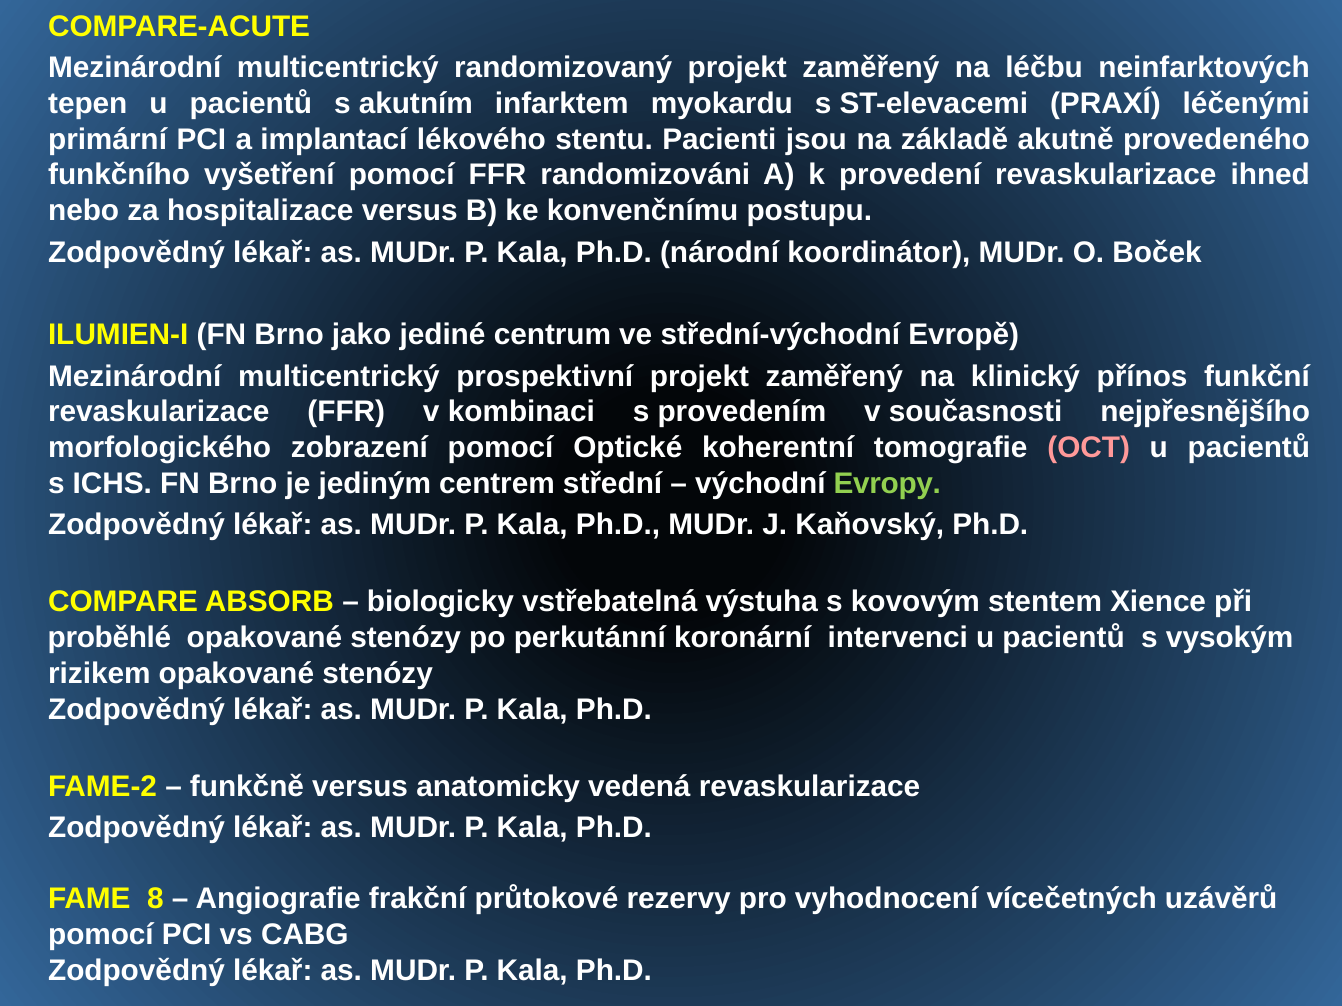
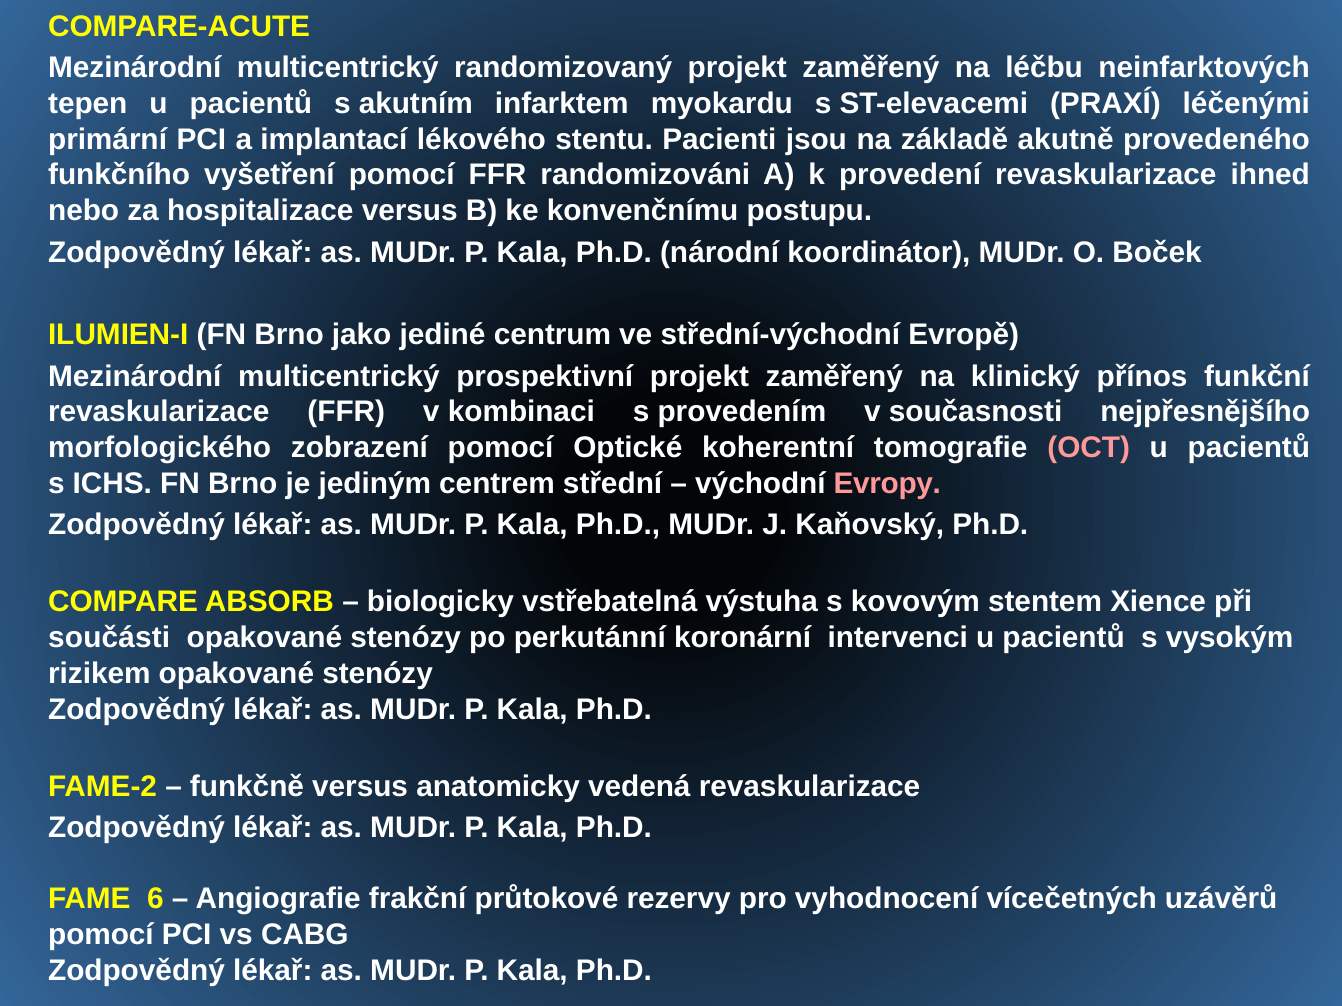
Evropy colour: light green -> pink (887, 484)
proběhlé: proběhlé -> součásti (109, 638)
8: 8 -> 6 (155, 900)
